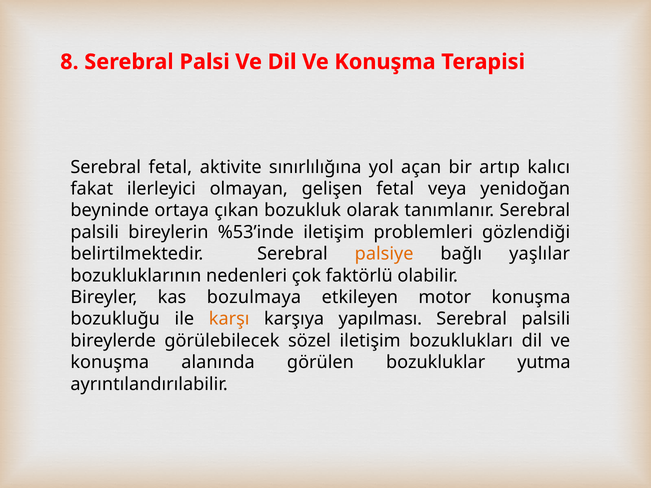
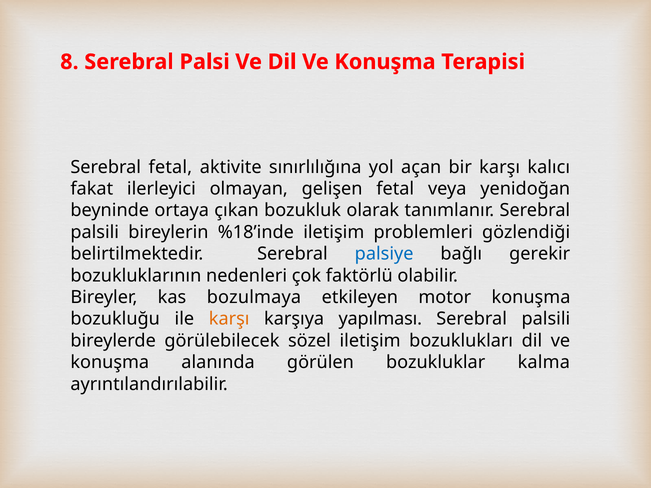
bir artıp: artıp -> karşı (500, 167)
%53’inde: %53’inde -> %18’inde (256, 232)
palsiye colour: orange -> blue (384, 254)
yaşlılar: yaşlılar -> gerekir (540, 254)
yutma: yutma -> kalma (544, 363)
